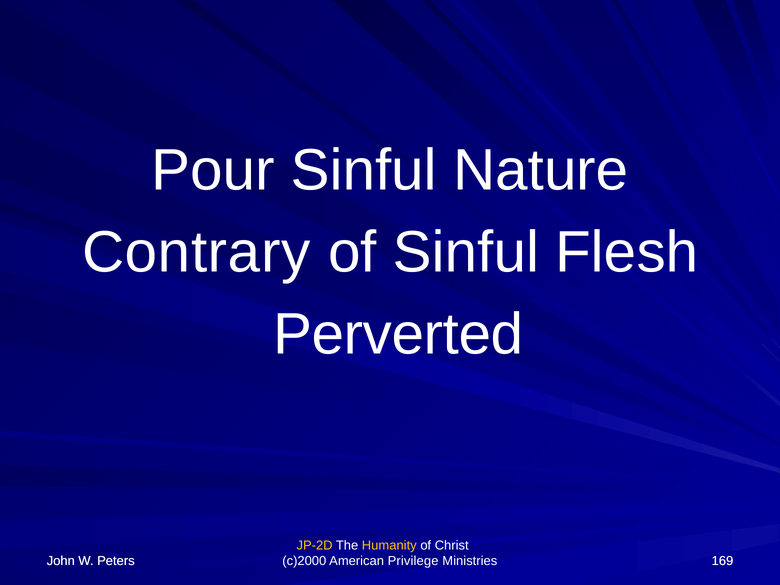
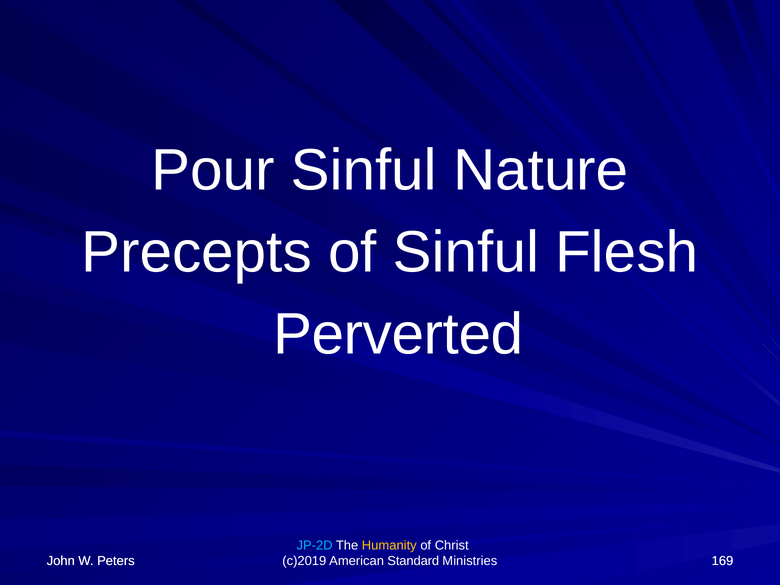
Contrary: Contrary -> Precepts (196, 252)
JP-2D colour: yellow -> light blue (315, 546)
c)2000: c)2000 -> c)2019 (304, 561)
Privilege: Privilege -> Standard (413, 561)
